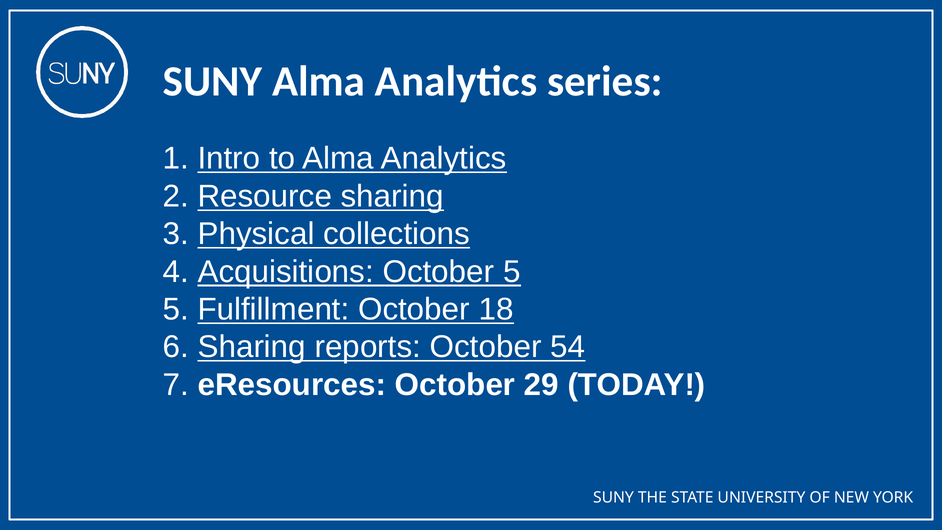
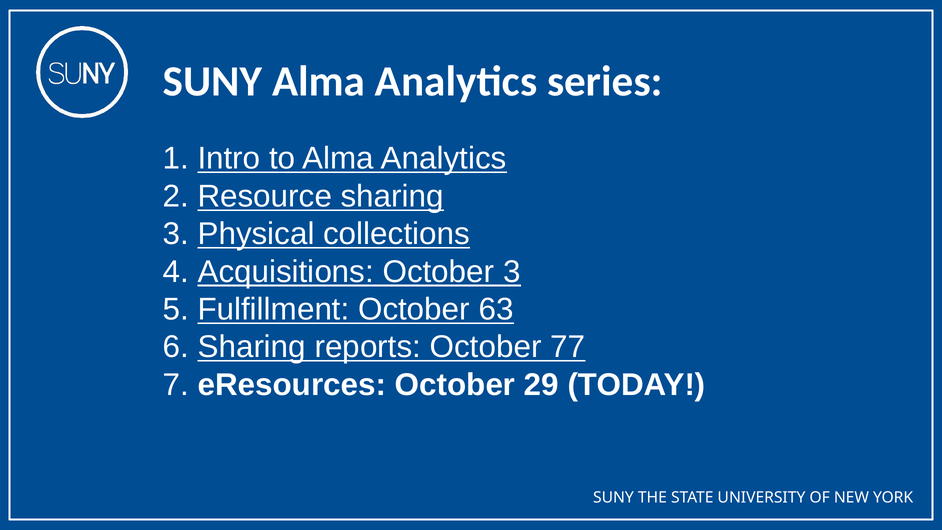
October 5: 5 -> 3 (512, 272)
18: 18 -> 63 (496, 309)
54: 54 -> 77 (568, 347)
